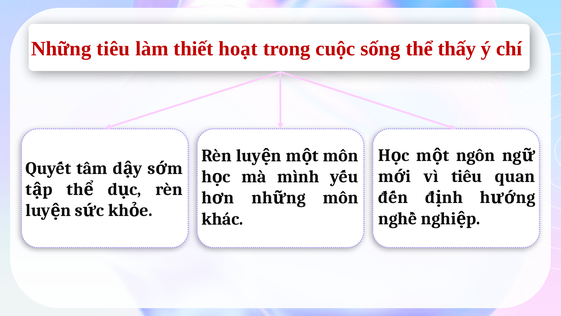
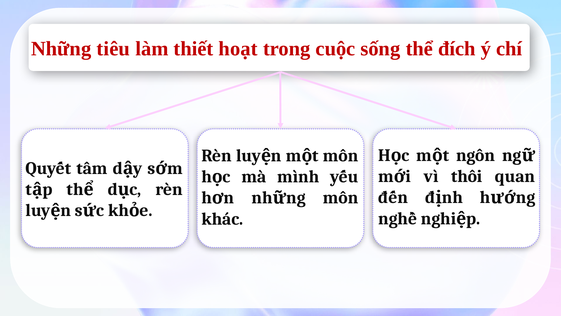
thấy: thấy -> đích (457, 49)
vì tiêu: tiêu -> thôi (467, 176)
